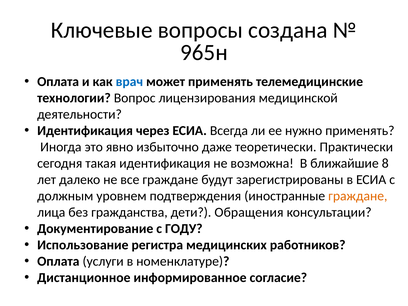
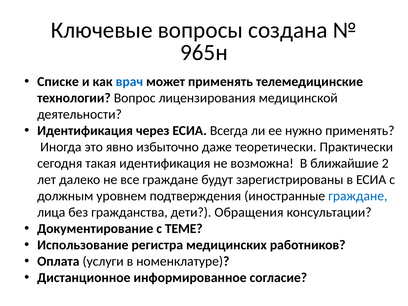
Оплата: Оплата -> Списке (58, 82)
8: 8 -> 2 (385, 163)
граждане colour: orange -> blue (358, 196)
ГОДУ: ГОДУ -> ТЕМЕ (184, 229)
